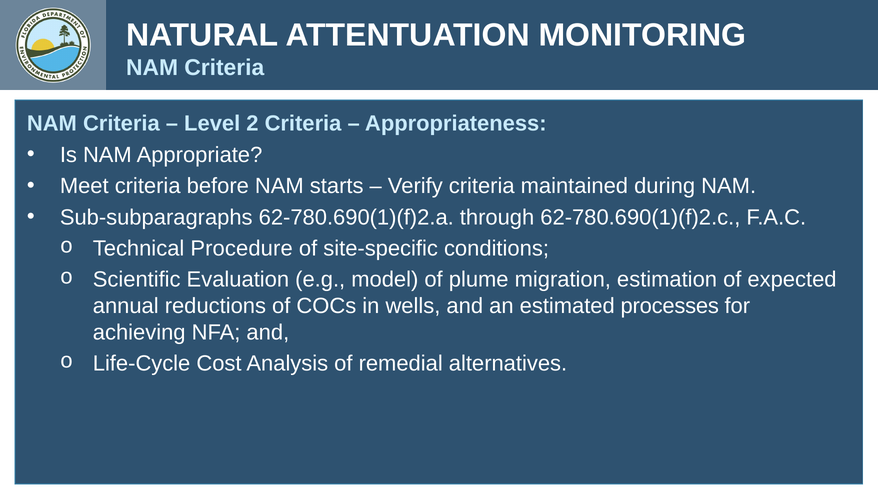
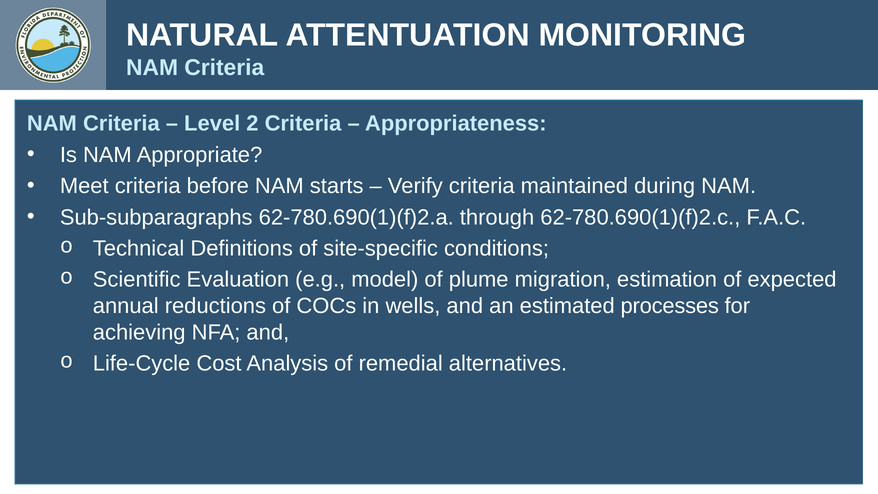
Procedure: Procedure -> Definitions (242, 248)
